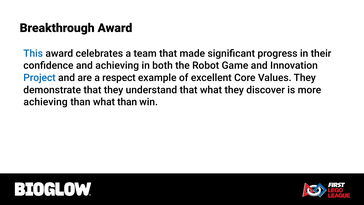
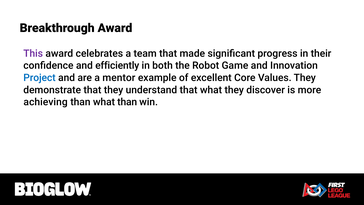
This colour: blue -> purple (33, 53)
and achieving: achieving -> efficiently (117, 66)
respect: respect -> mentor (119, 78)
